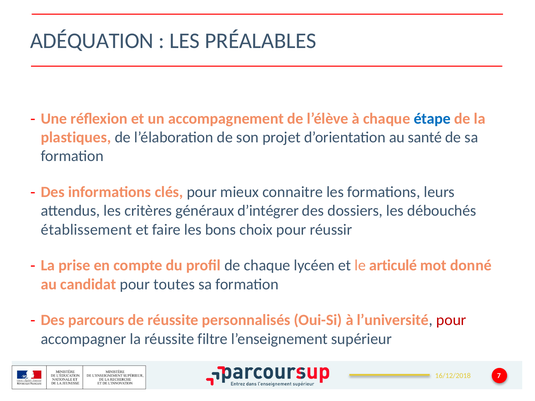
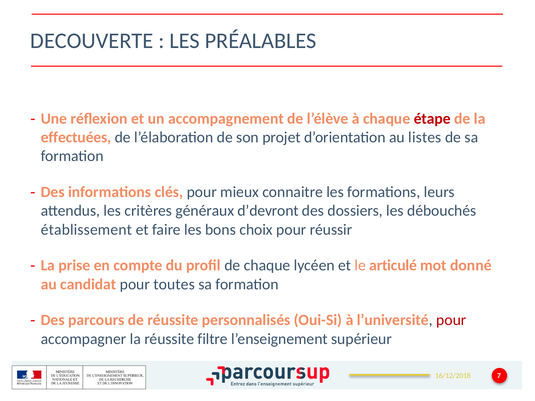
ADÉQUATION: ADÉQUATION -> DECOUVERTE (92, 41)
étape colour: blue -> red (432, 119)
plastiques: plastiques -> effectuées (76, 138)
santé: santé -> listes (425, 138)
d’intégrer: d’intégrer -> d’devront (268, 211)
